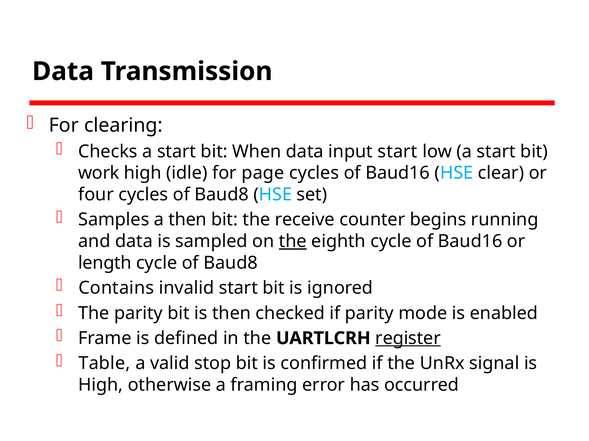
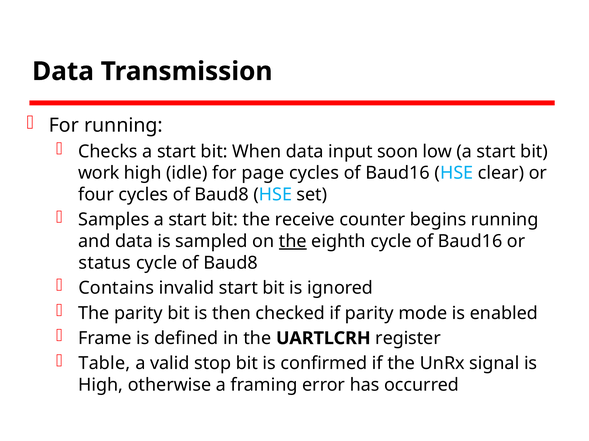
For clearing: clearing -> running (123, 126)
input start: start -> soon (398, 152)
Samples a then: then -> start (188, 220)
length: length -> status (105, 263)
register underline: present -> none (408, 339)
